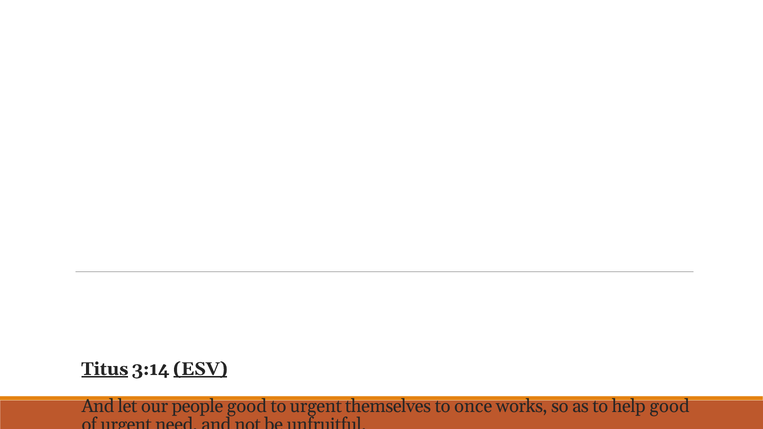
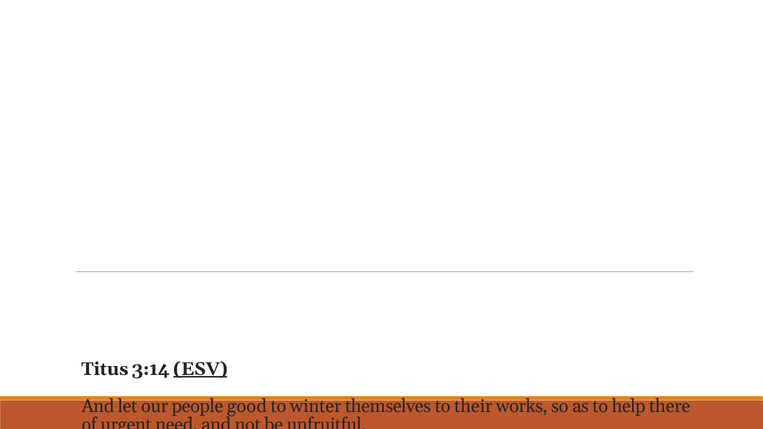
Titus underline: present -> none (105, 369)
to urgent: urgent -> winter (316, 406)
once: once -> their (473, 406)
help good: good -> there (670, 406)
